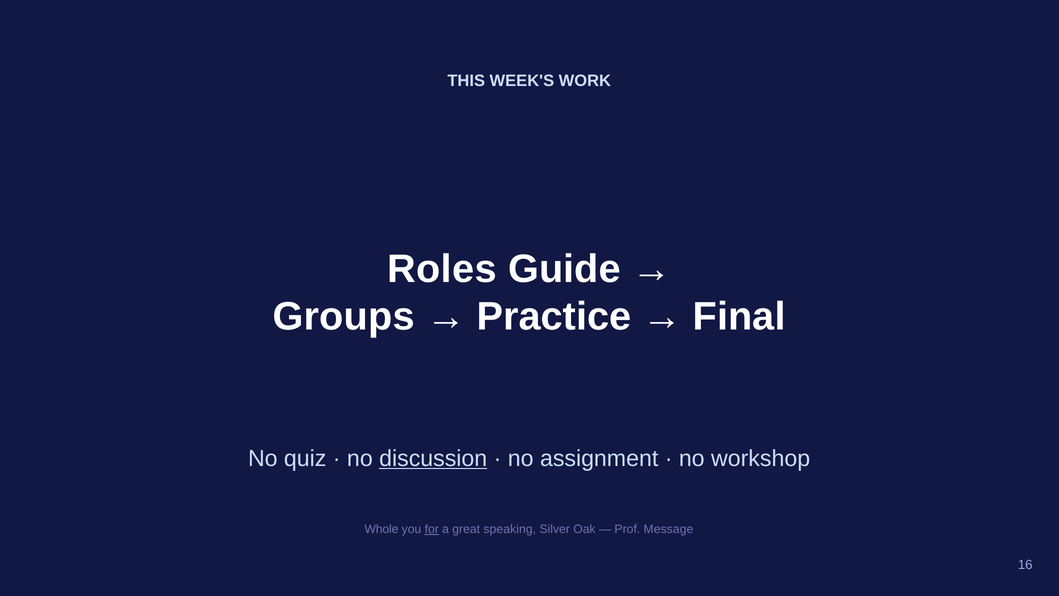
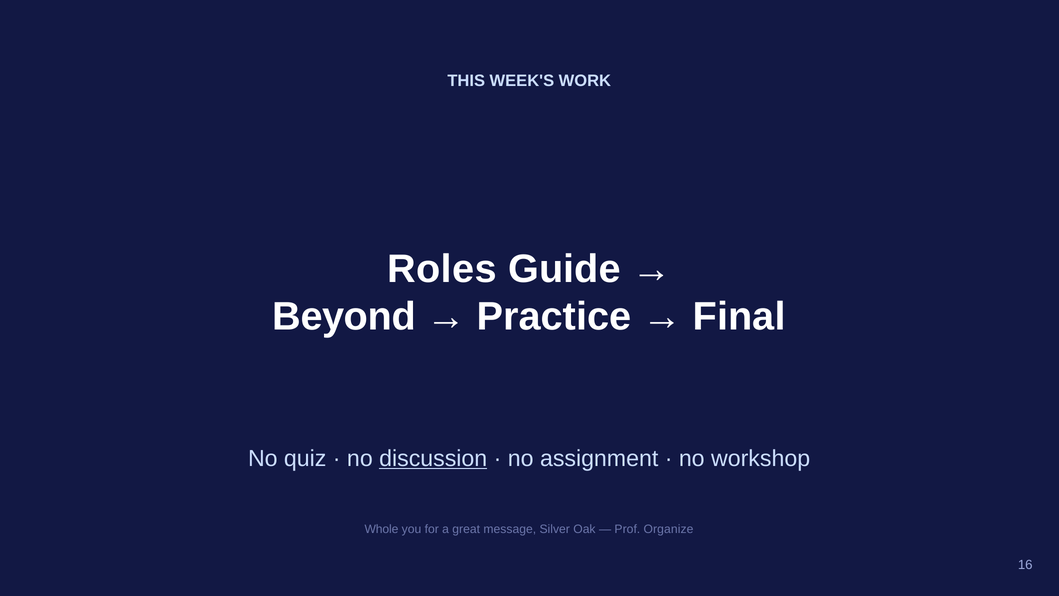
Groups: Groups -> Beyond (344, 316)
for underline: present -> none (432, 529)
speaking: speaking -> message (510, 529)
Message: Message -> Organize (669, 529)
